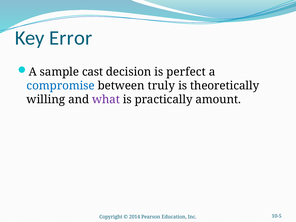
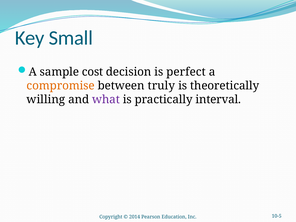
Error: Error -> Small (71, 38)
cast: cast -> cost (93, 72)
compromise colour: blue -> orange (61, 86)
amount: amount -> interval (218, 99)
